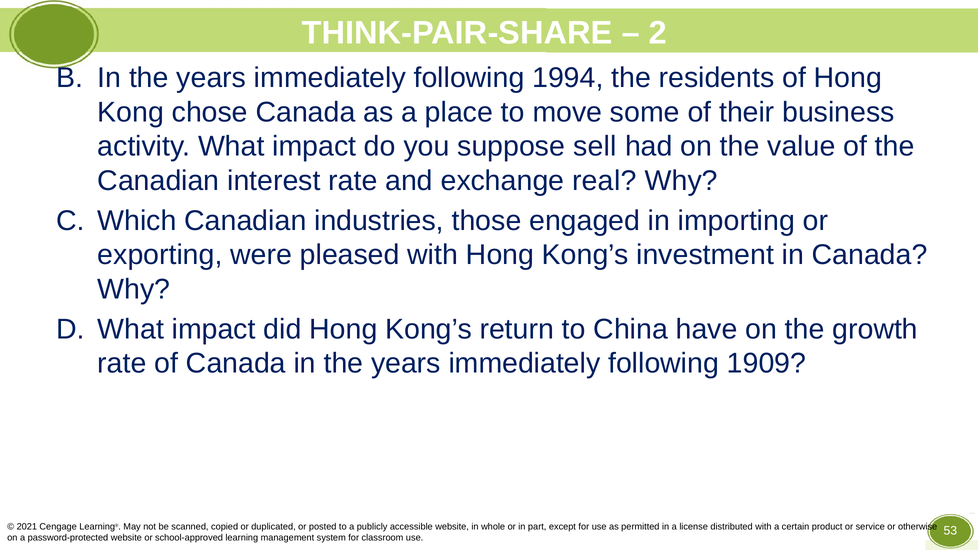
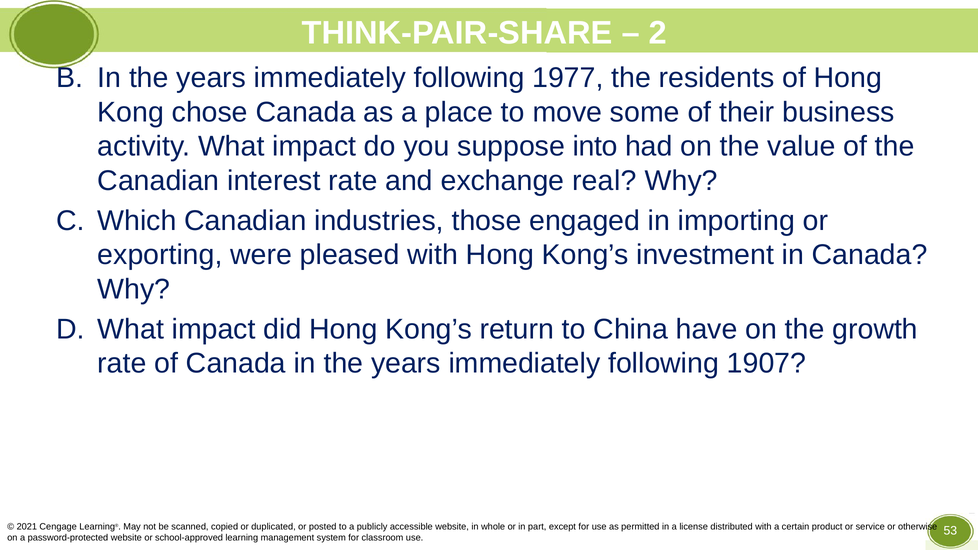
1994: 1994 -> 1977 (568, 78)
sell: sell -> into (595, 147)
1909: 1909 -> 1907 (766, 363)
